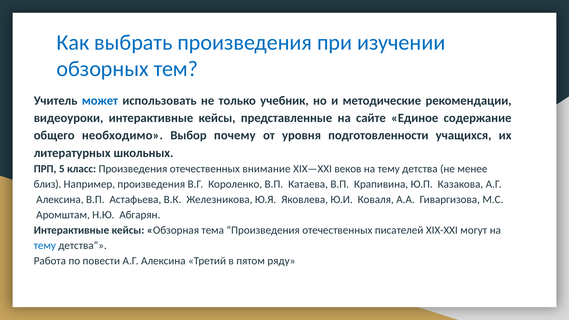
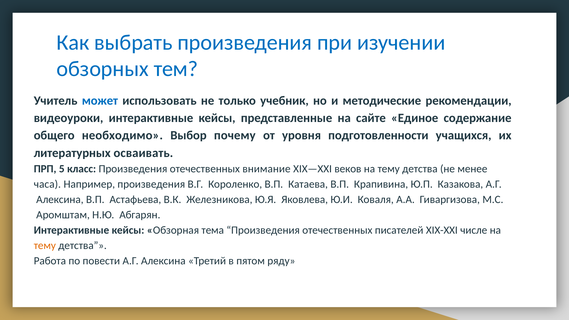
школьных: школьных -> осваивать (143, 153)
близ: близ -> часа (47, 184)
могут: могут -> числе (474, 230)
тему colour: blue -> orange (45, 246)
